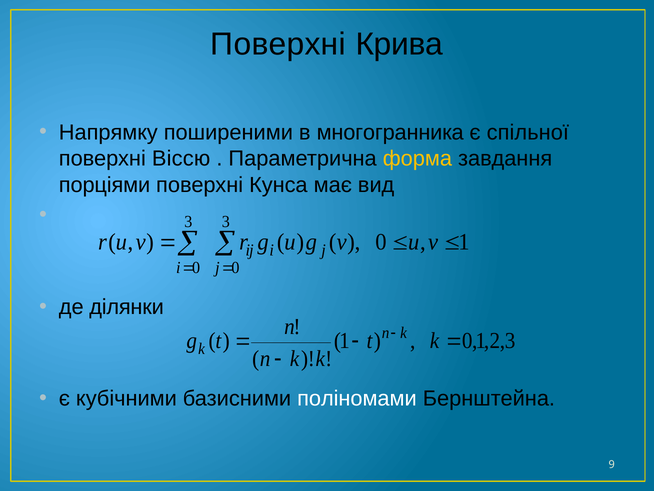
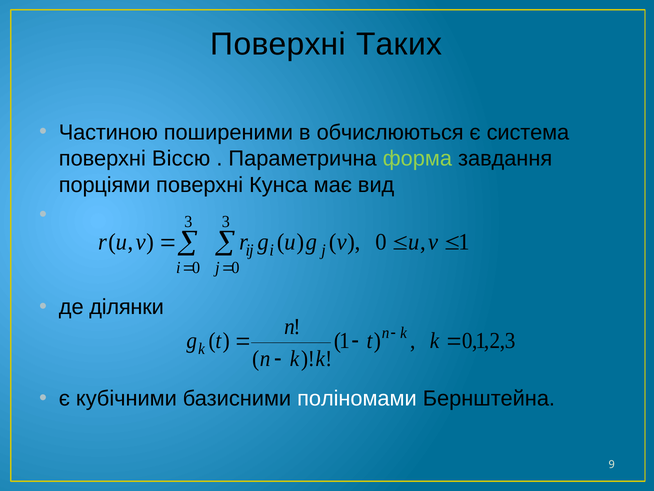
Крива: Крива -> Таких (399, 44)
Напрямку: Напрямку -> Частиною (108, 132)
многогранника: многогранника -> обчислюються (390, 132)
спільної: спільної -> система (528, 132)
форма colour: yellow -> light green (417, 158)
